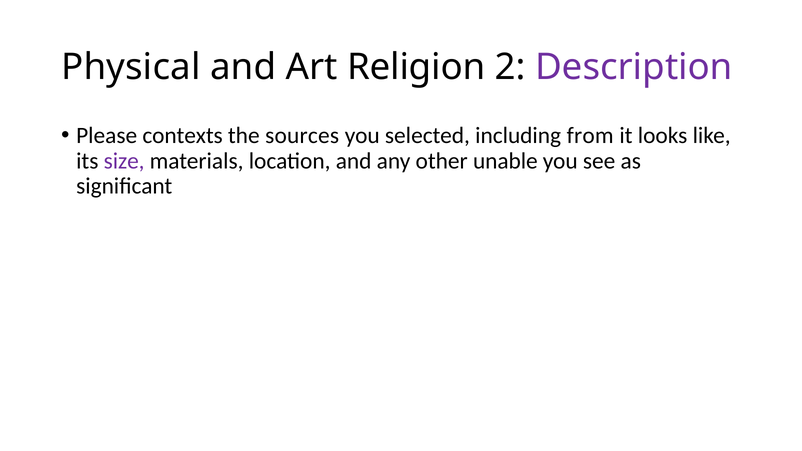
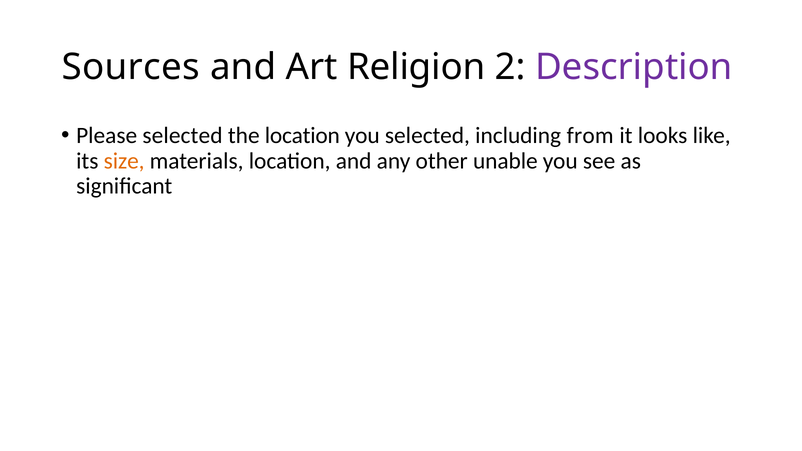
Physical: Physical -> Sources (131, 67)
Please contexts: contexts -> selected (182, 136)
the sources: sources -> location (302, 136)
size colour: purple -> orange (124, 161)
